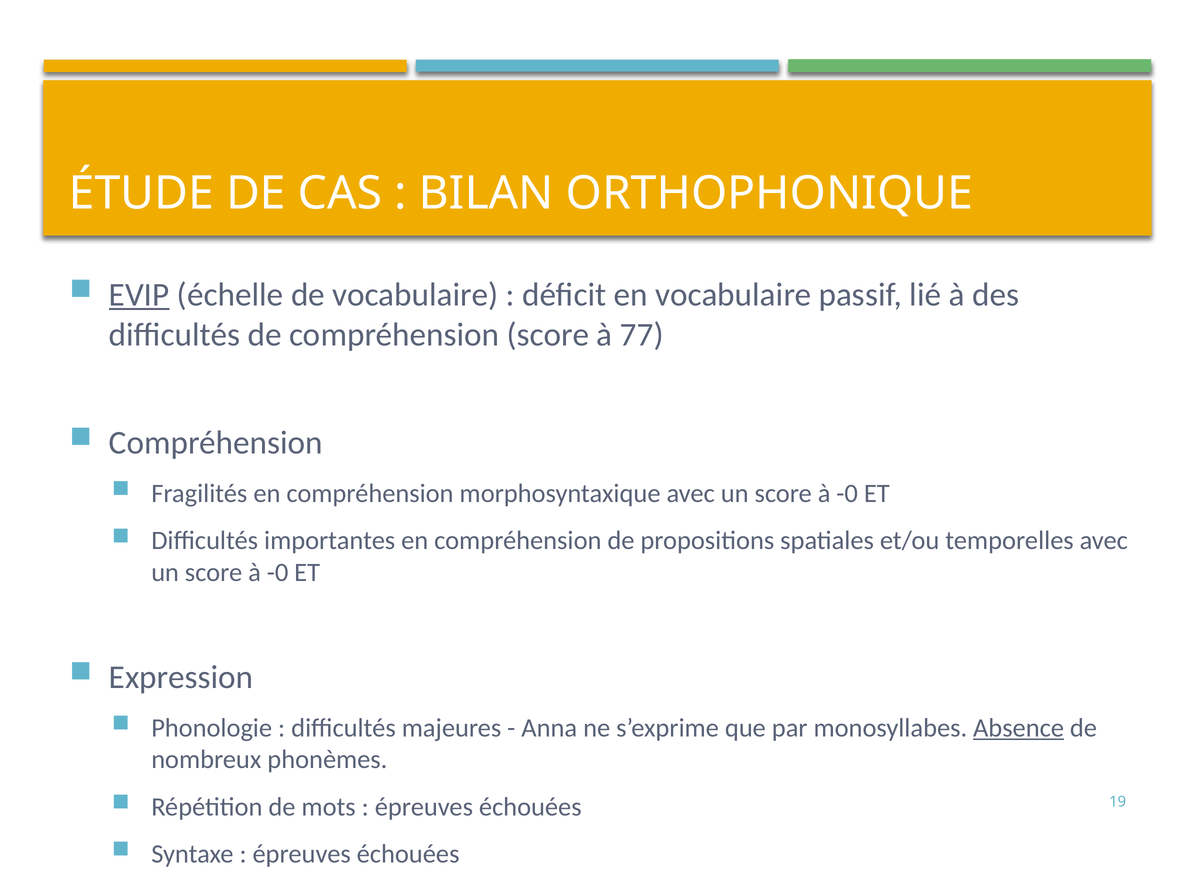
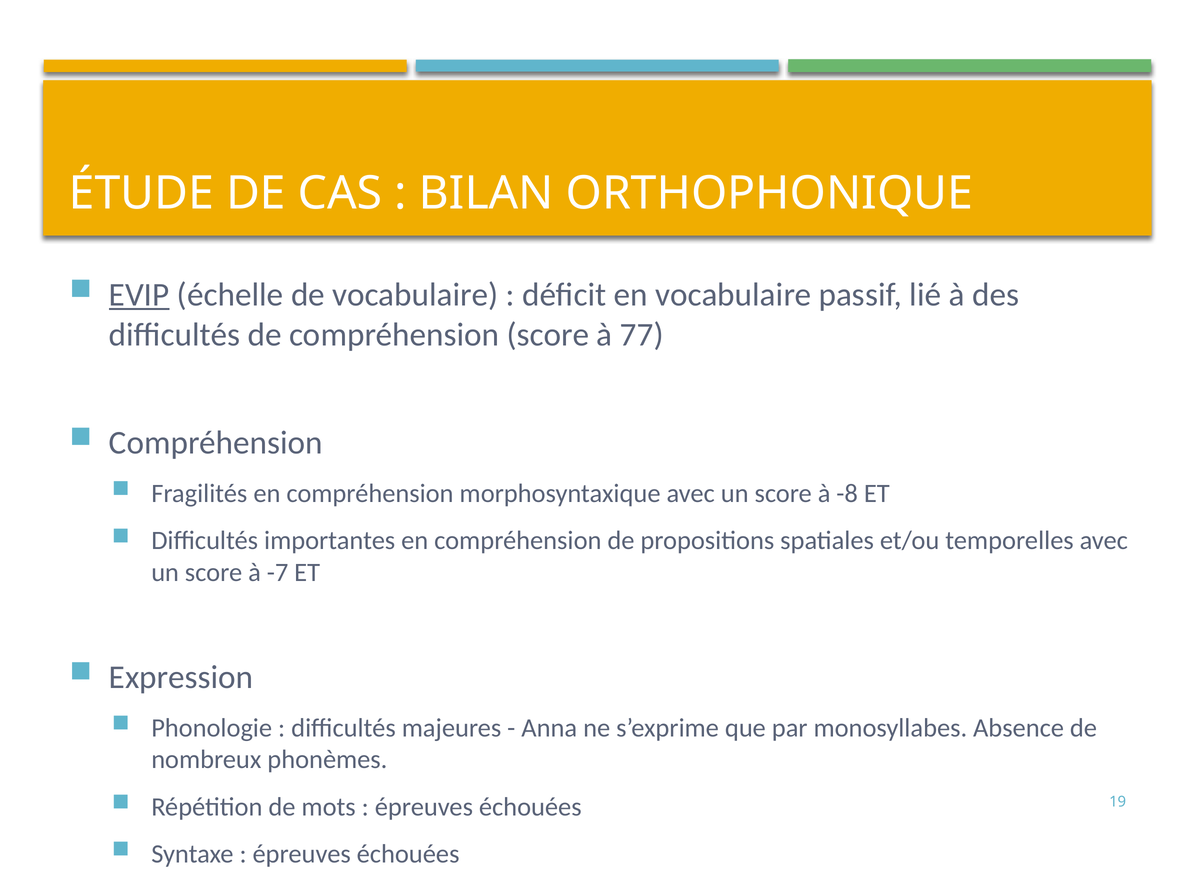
-0: -0 -> -8 (847, 494)
-0: -0 -> -7 (278, 573)
Absence underline: present -> none (1019, 728)
